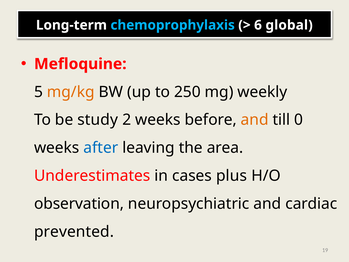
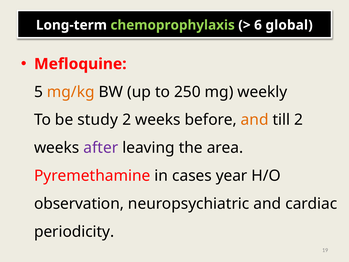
chemoprophylaxis colour: light blue -> light green (173, 25)
till 0: 0 -> 2 (299, 120)
after colour: blue -> purple (101, 148)
Underestimates: Underestimates -> Pyremethamine (92, 176)
plus: plus -> year (232, 176)
prevented: prevented -> periodicity (74, 231)
